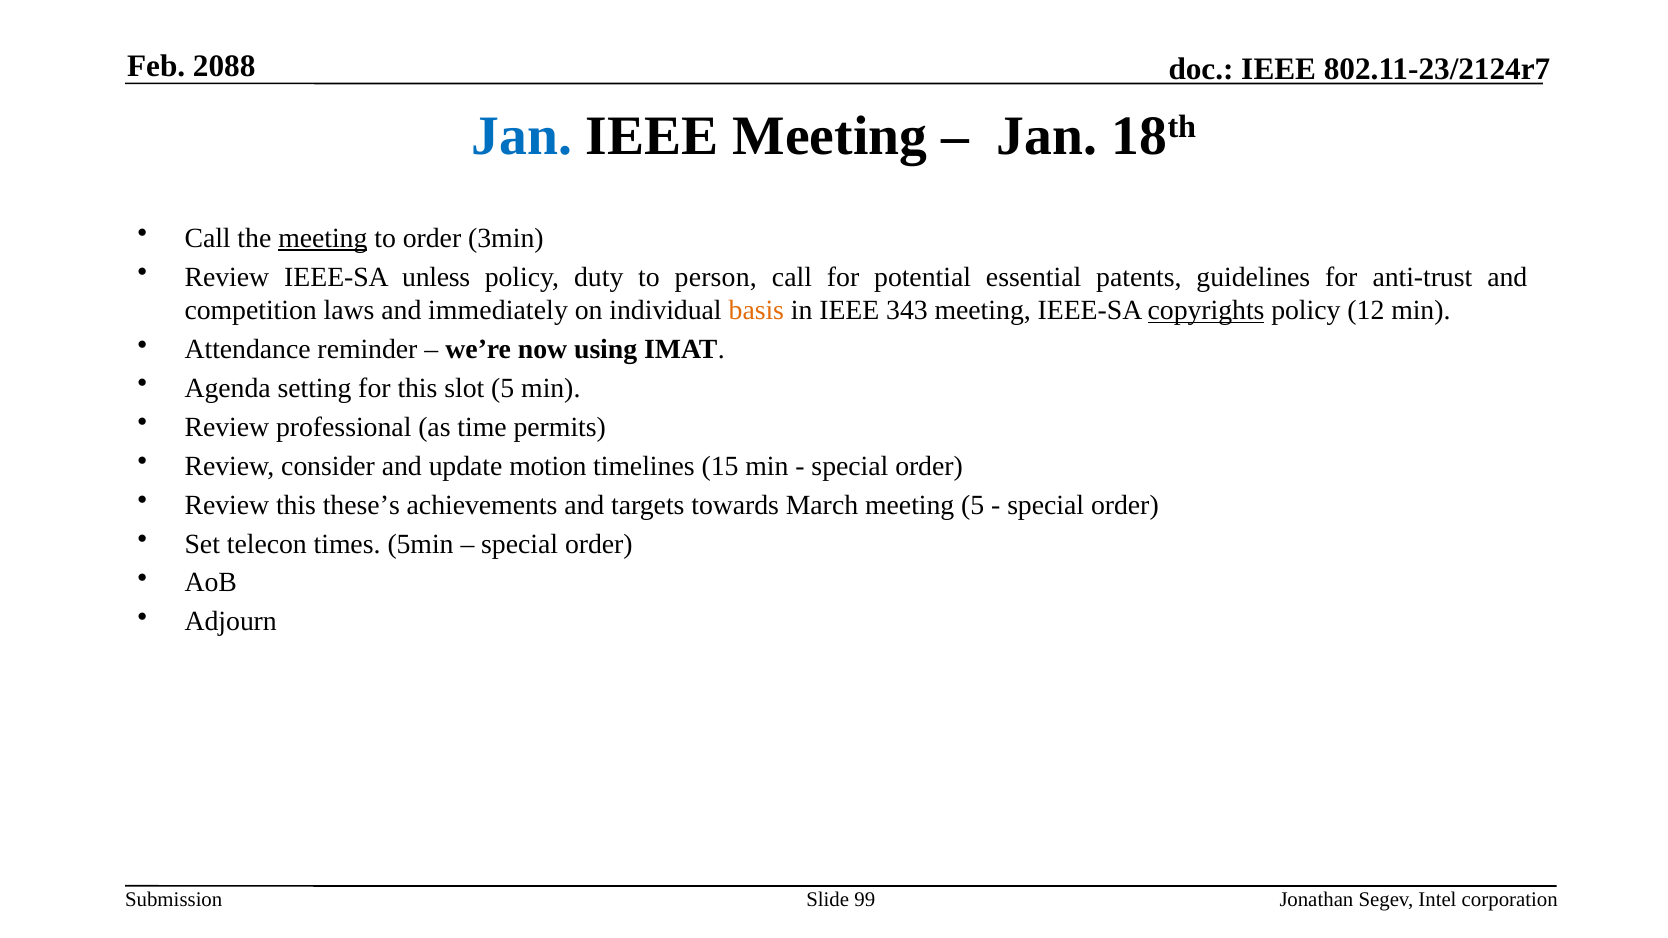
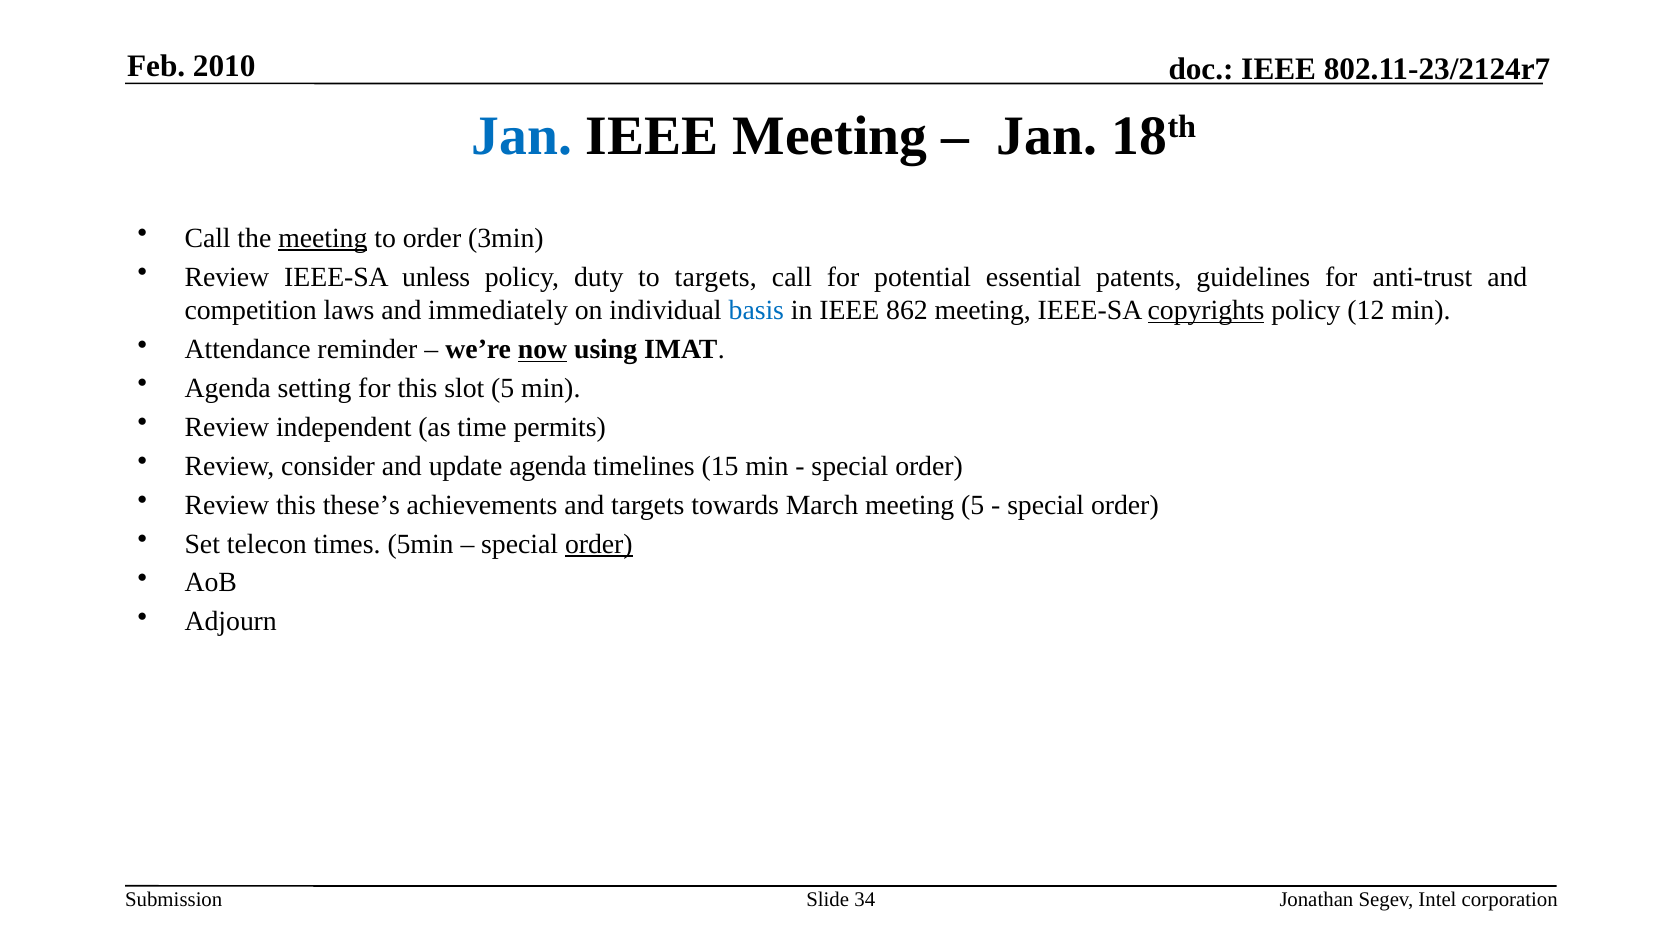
2088: 2088 -> 2010 (224, 66)
to person: person -> targets (716, 277)
basis colour: orange -> blue (756, 311)
343: 343 -> 862 (907, 311)
now underline: none -> present (543, 350)
professional: professional -> independent (344, 427)
update motion: motion -> agenda (548, 466)
order underline: none -> present (599, 544)
99: 99 -> 34 (865, 900)
